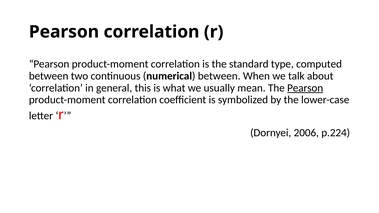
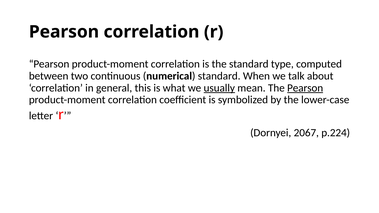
numerical between: between -> standard (219, 76)
usually underline: none -> present (219, 88)
2006: 2006 -> 2067 (306, 133)
